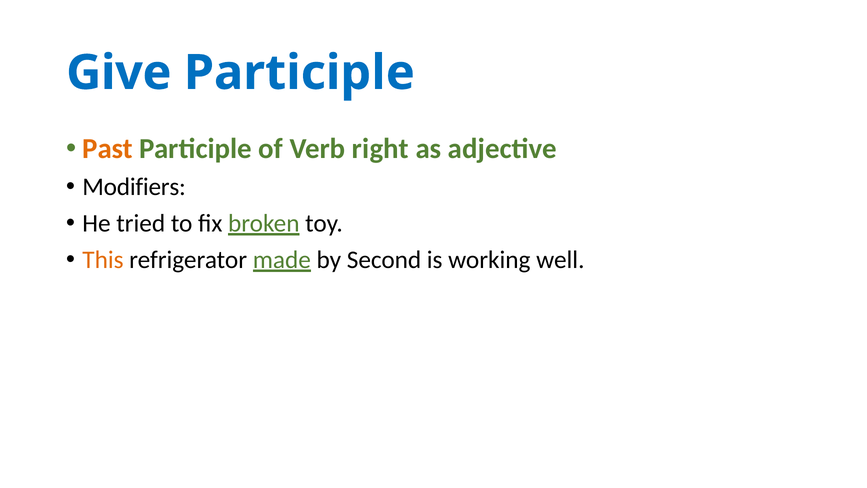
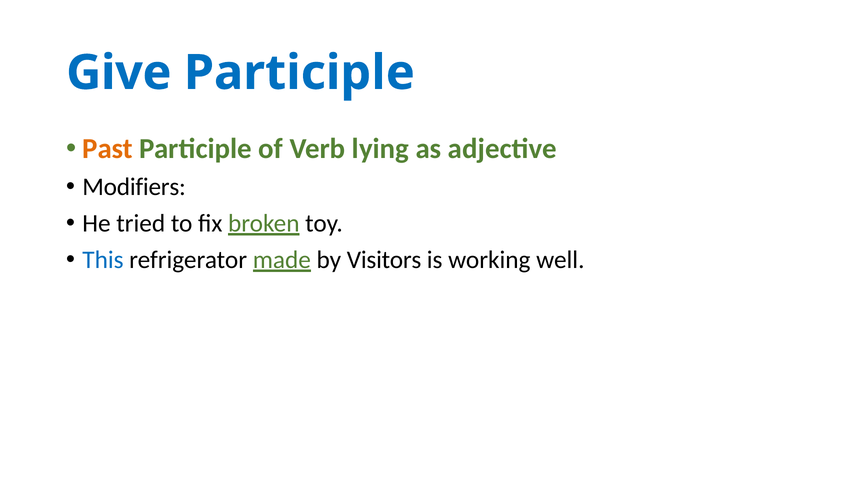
right: right -> lying (380, 149)
This colour: orange -> blue (103, 260)
Second: Second -> Visitors (384, 260)
